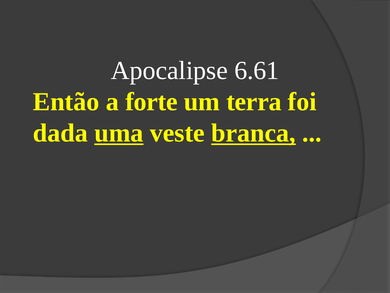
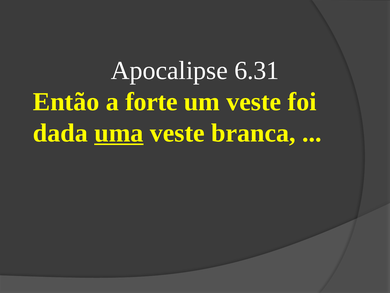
6.61: 6.61 -> 6.31 (257, 70)
um terra: terra -> veste (254, 102)
branca underline: present -> none (253, 133)
